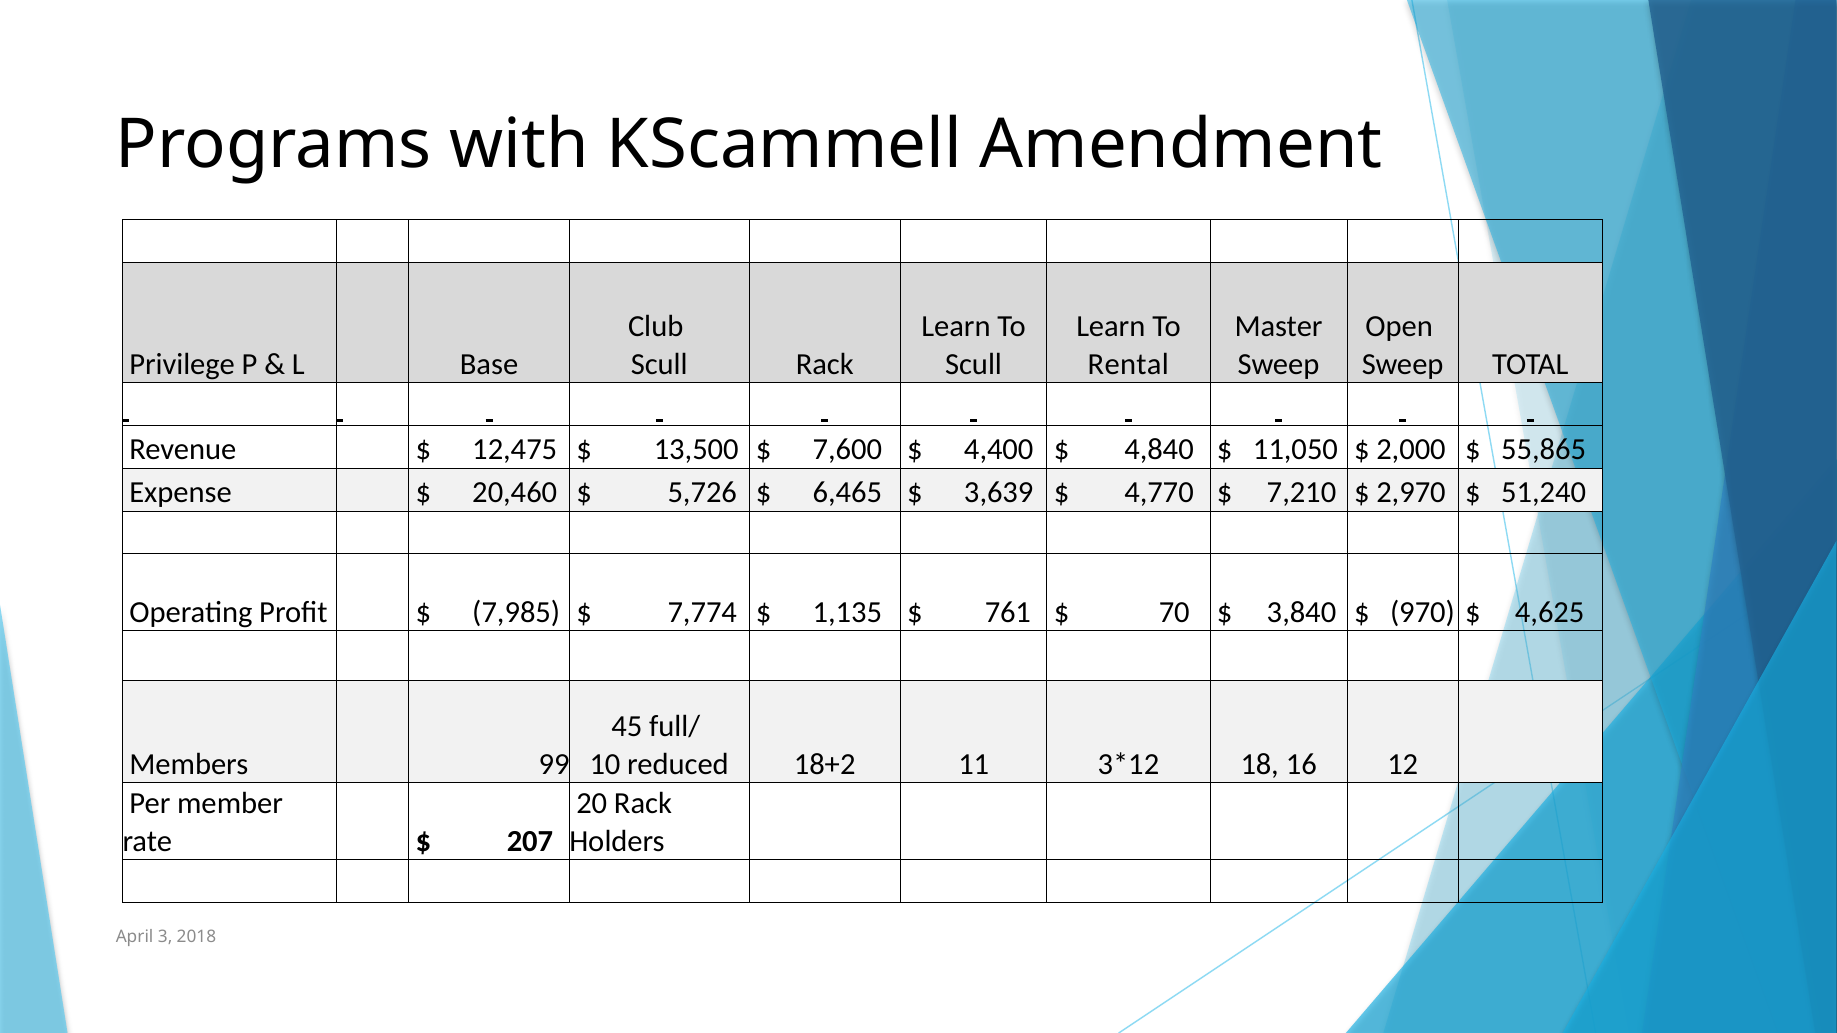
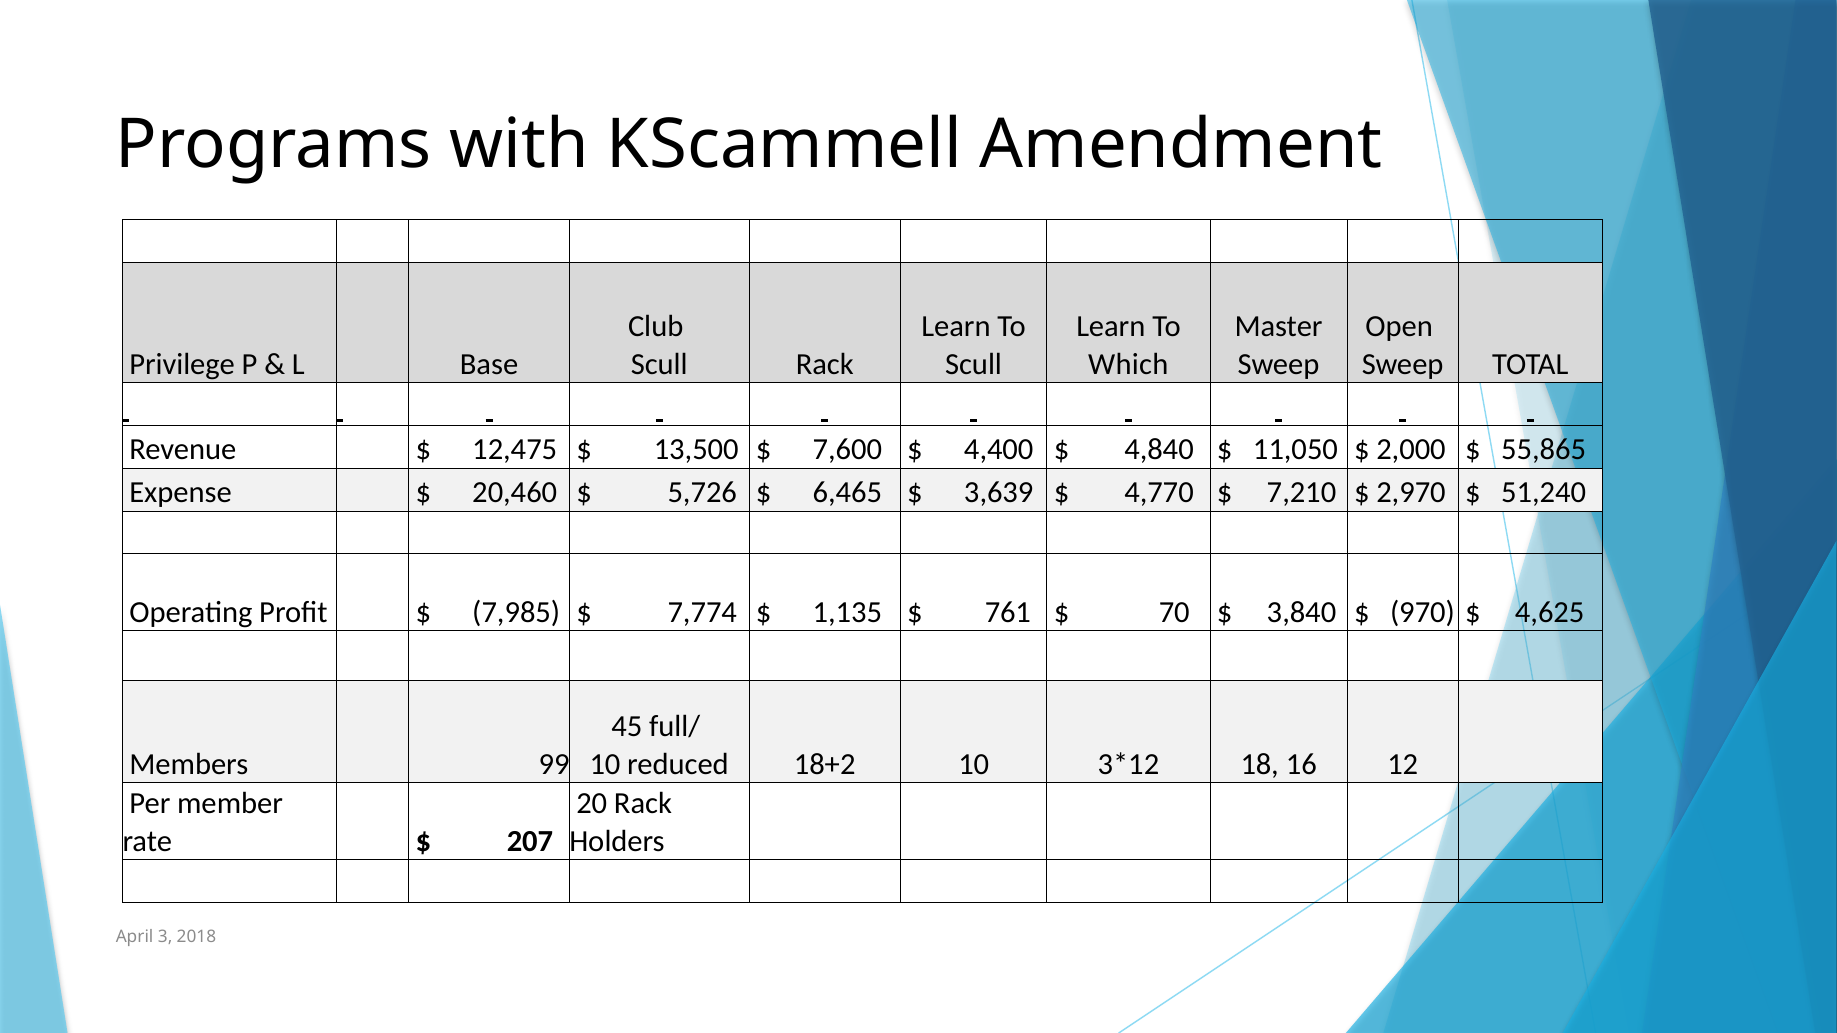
Rental: Rental -> Which (1128, 364)
18+2 11: 11 -> 10 (974, 764)
